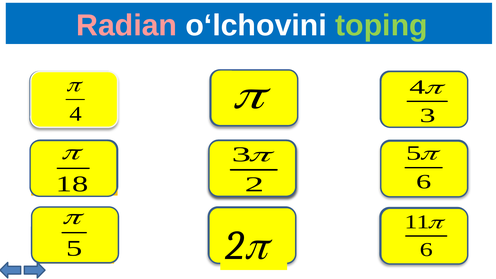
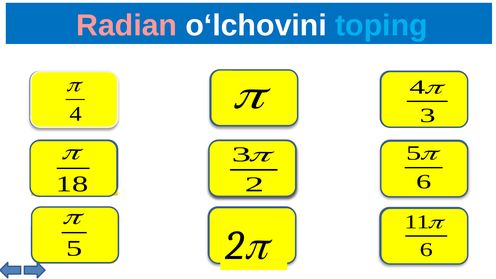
toping colour: light green -> light blue (381, 26)
